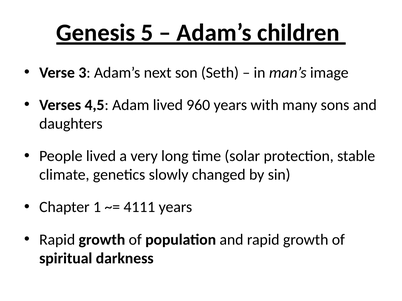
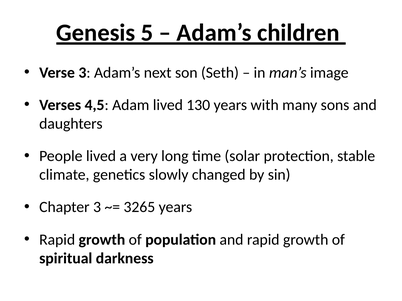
960: 960 -> 130 (198, 105)
Chapter 1: 1 -> 3 (97, 208)
4111: 4111 -> 3265 (139, 208)
